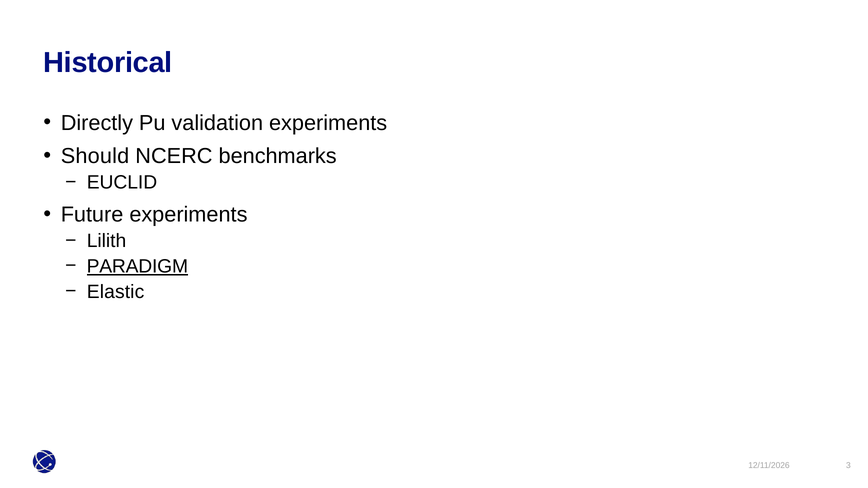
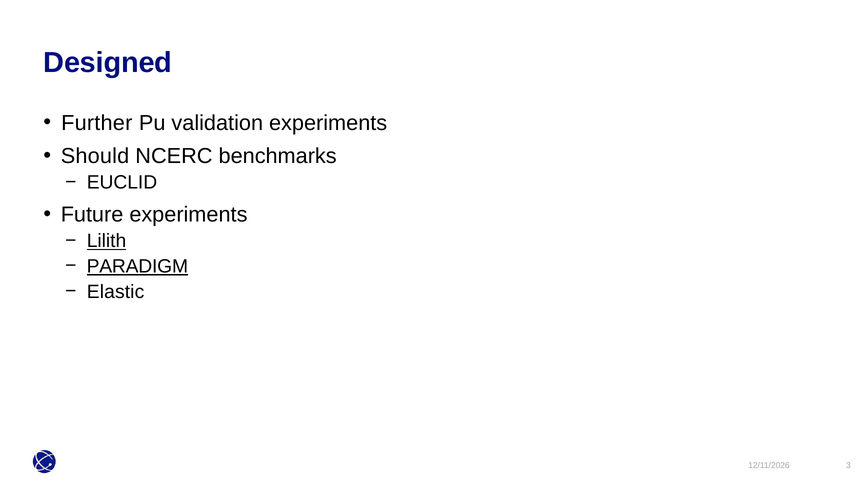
Historical: Historical -> Designed (108, 63)
Directly: Directly -> Further (97, 123)
Lilith underline: none -> present (107, 241)
